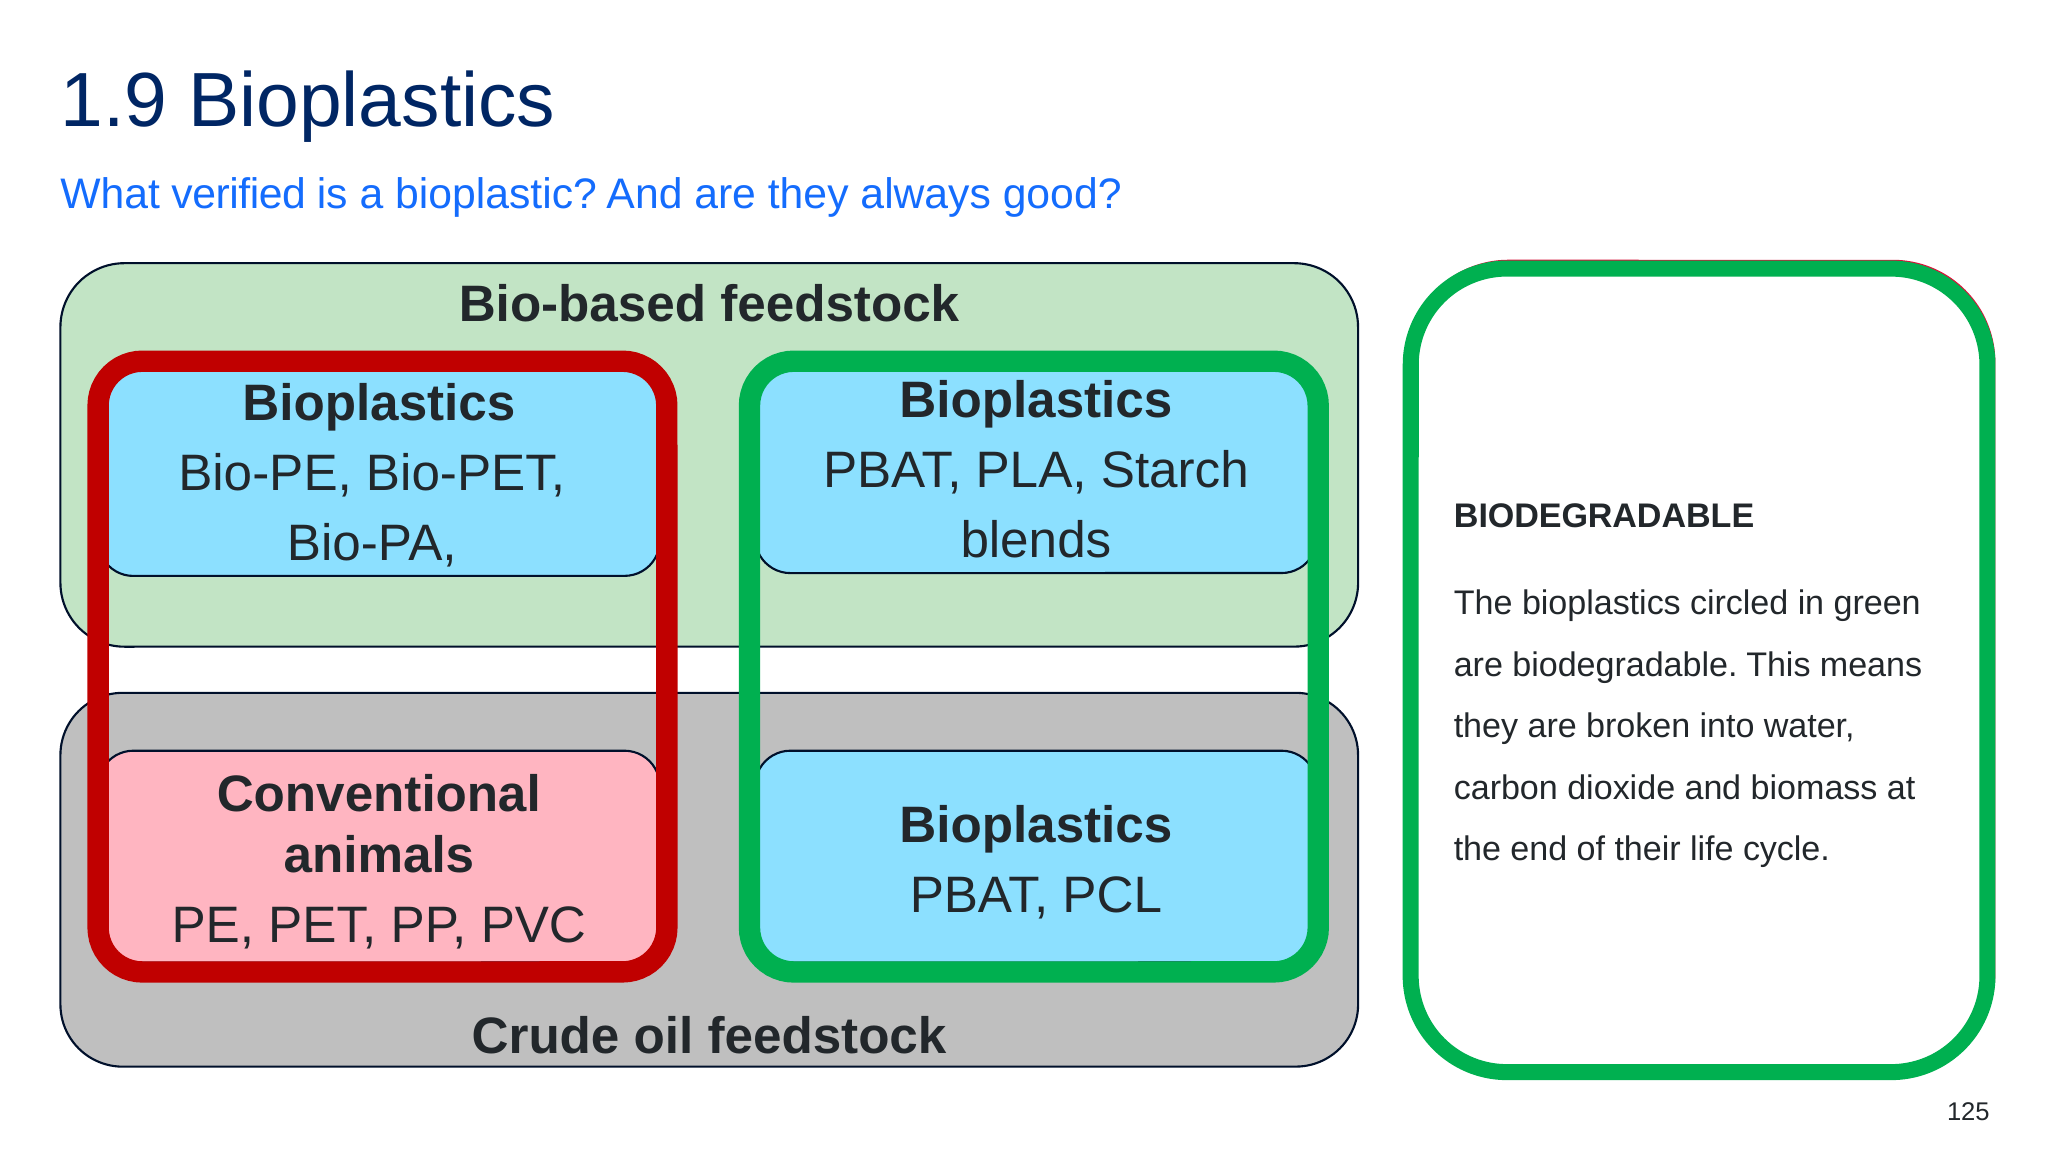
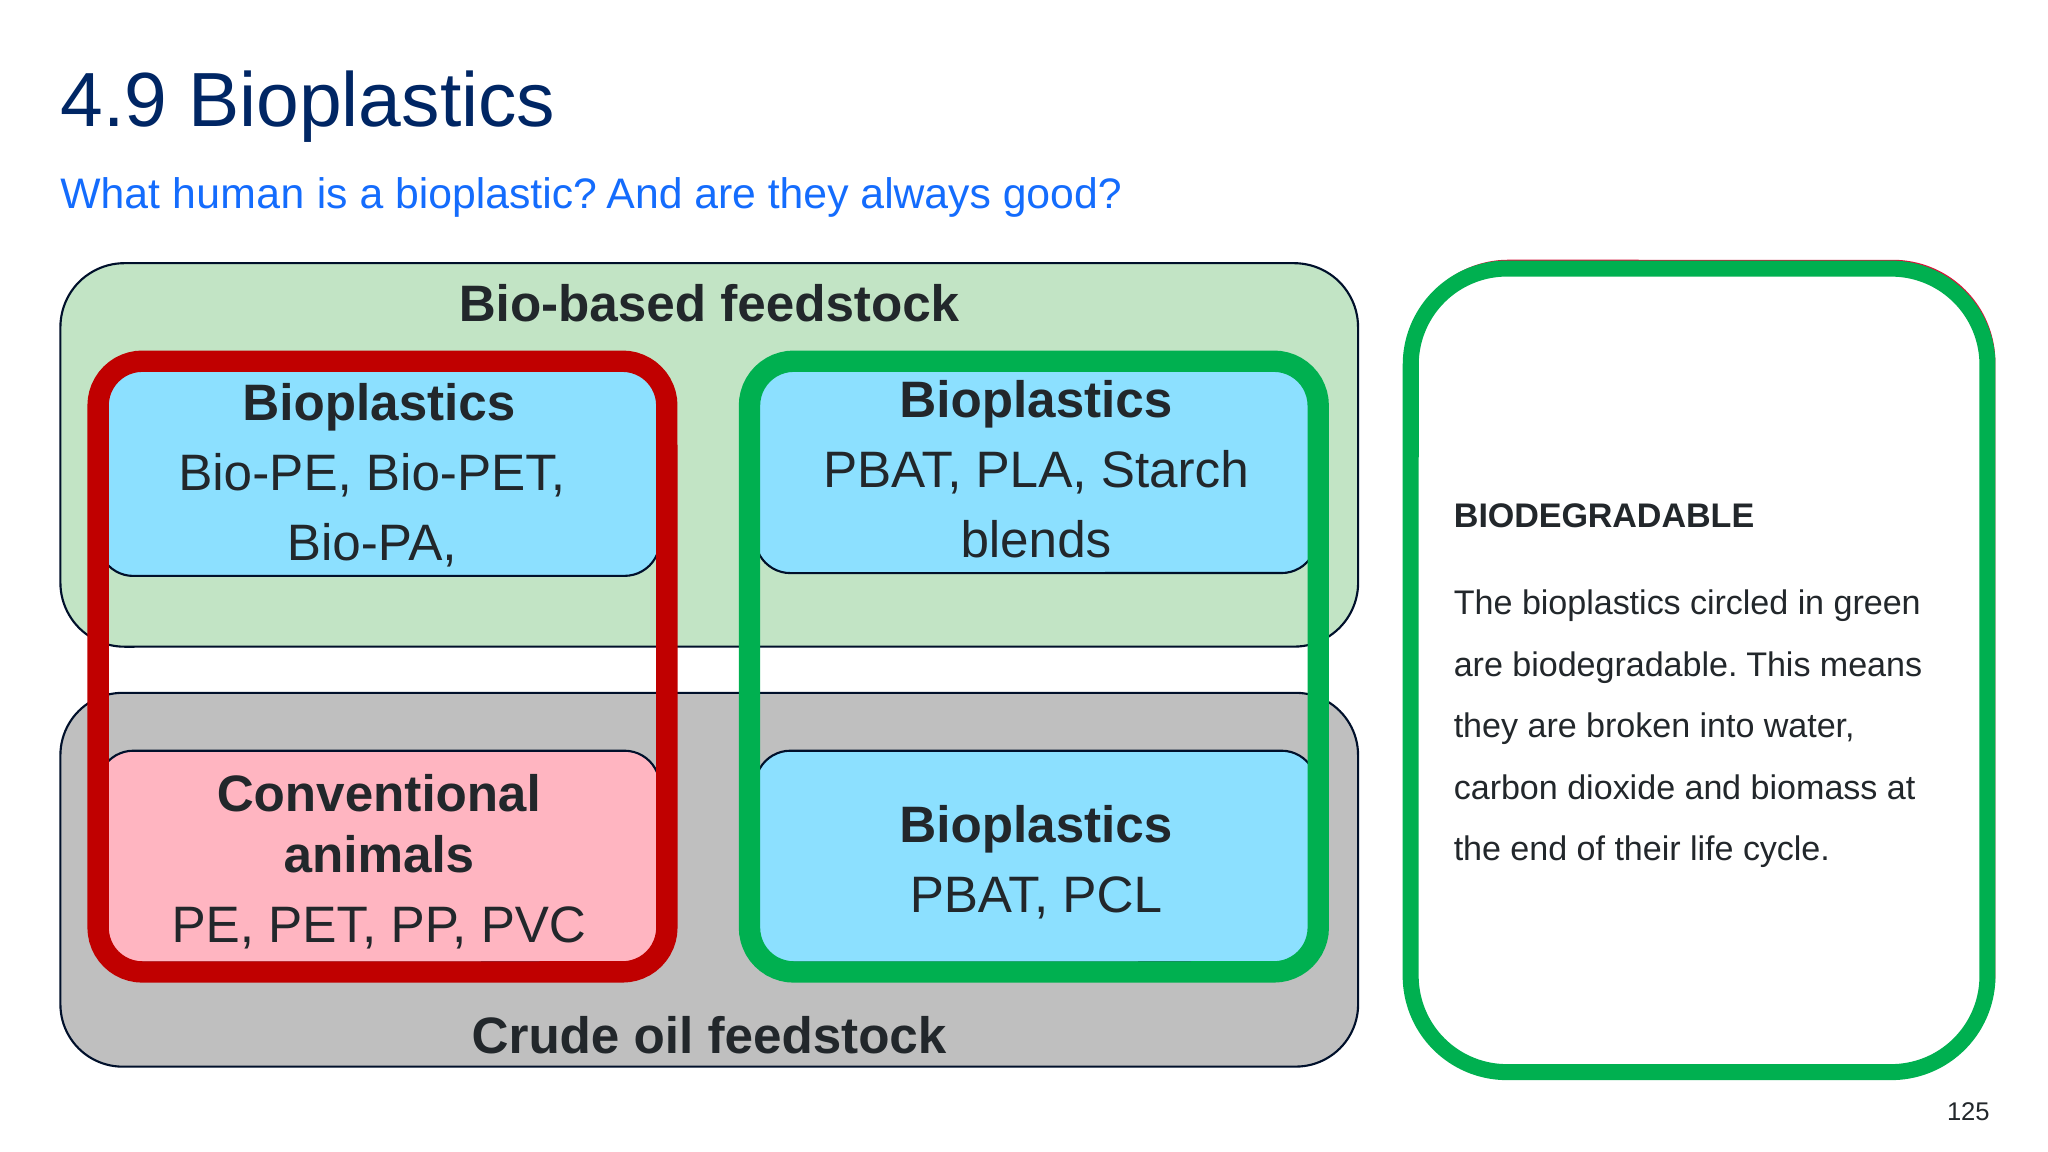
1.9: 1.9 -> 4.9 (114, 101)
verified: verified -> human (238, 194)
